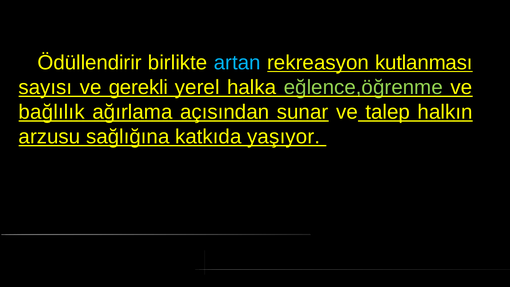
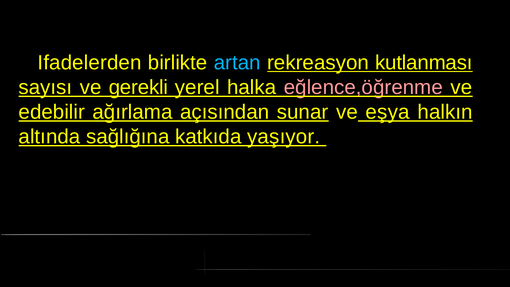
Ödüllendirir: Ödüllendirir -> Ifadelerden (90, 63)
eğlence,öğrenme colour: light green -> pink (363, 87)
bağlılık: bağlılık -> edebilir (52, 112)
talep: talep -> eşya (388, 112)
arzusu: arzusu -> altında (49, 137)
